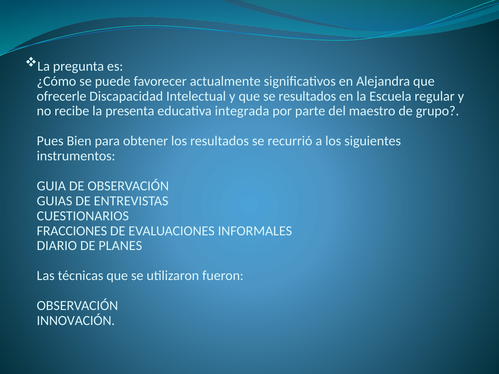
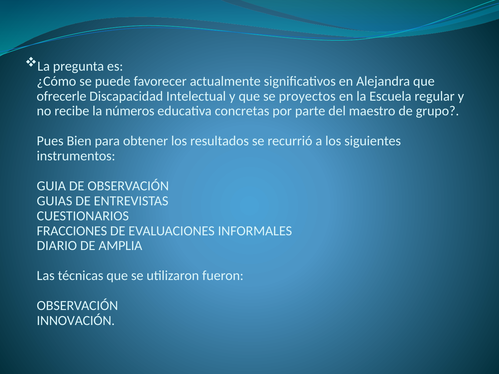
se resultados: resultados -> proyectos (307, 96)
presenta: presenta -> números (130, 111)
integrada: integrada -> concretas (242, 111)
PLANES: PLANES -> AMPLIA (120, 246)
